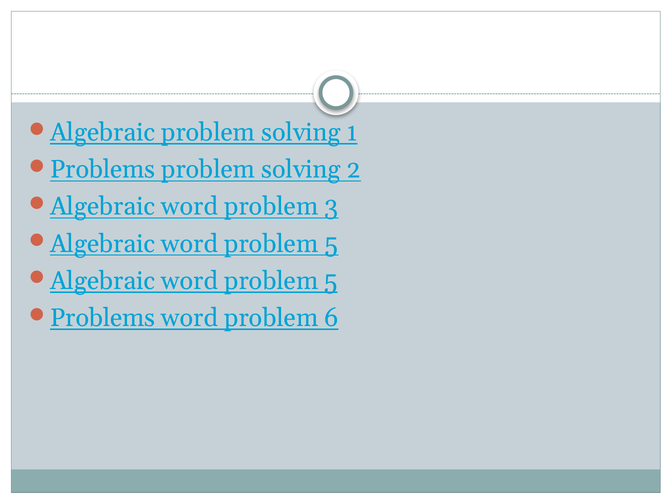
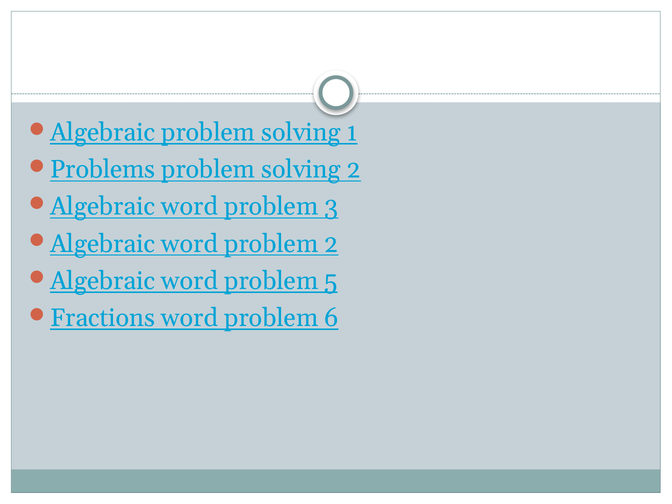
5: 5 -> 2 (331, 244)
Problems: Problems -> Fractions (103, 318)
